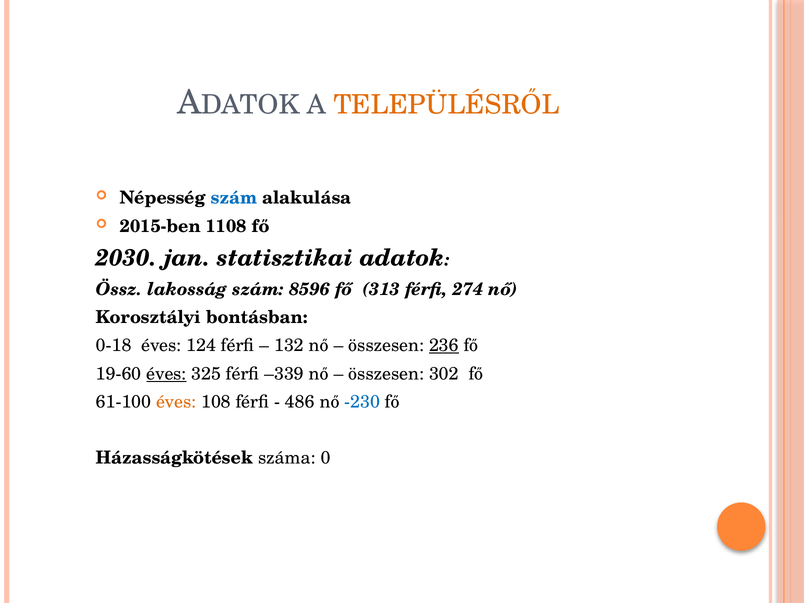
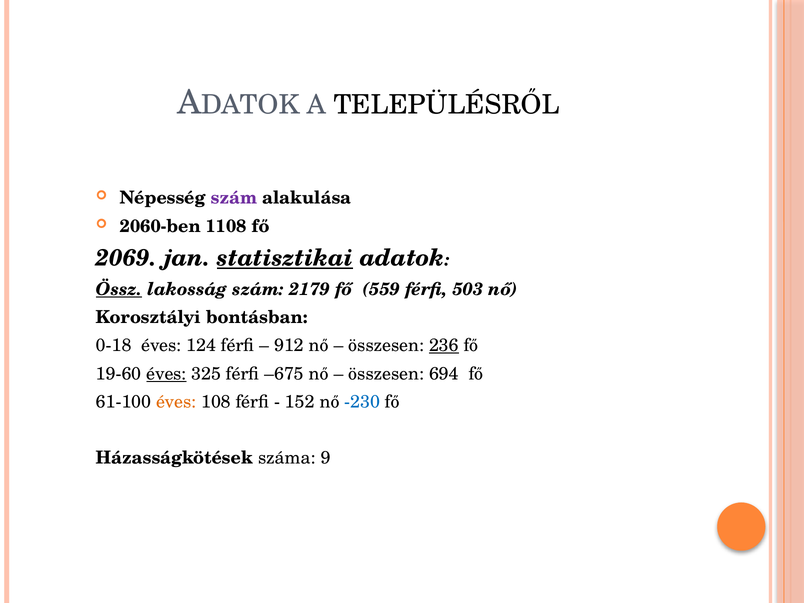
TELEPÜLÉSRŐL colour: orange -> black (447, 105)
szám colour: blue -> purple (234, 198)
2015-ben: 2015-ben -> 2060-ben (160, 226)
2030: 2030 -> 2069 (126, 258)
statisztikai underline: none -> present (285, 258)
Össz underline: none -> present (119, 289)
8596: 8596 -> 2179 (310, 289)
313: 313 -> 559 (381, 289)
274: 274 -> 503 (468, 289)
132: 132 -> 912 (289, 345)
–339: –339 -> –675 (284, 374)
302: 302 -> 694 (444, 374)
486: 486 -> 152 (300, 402)
0: 0 -> 9 (326, 458)
